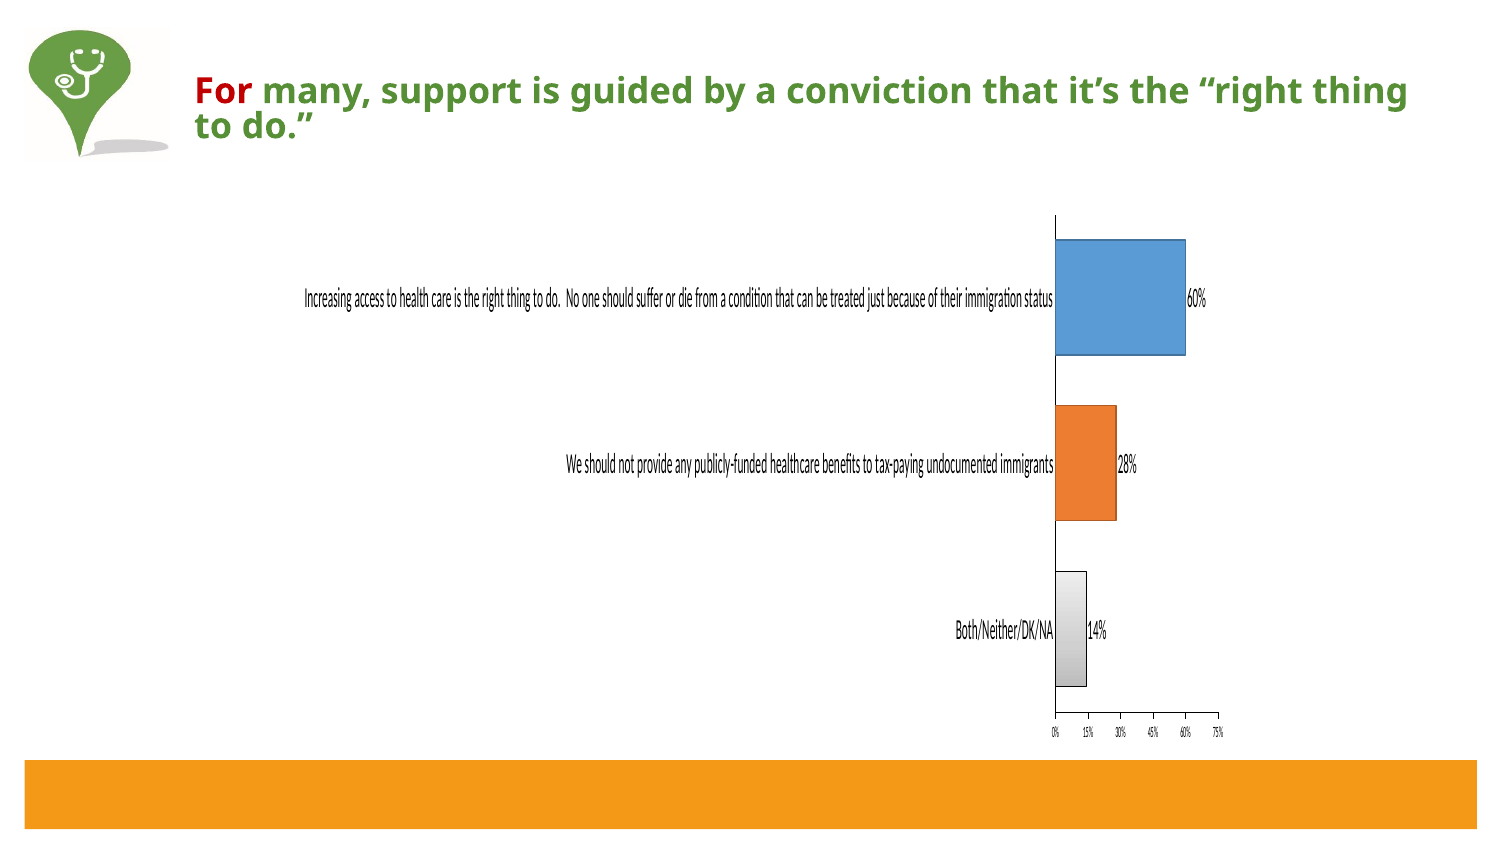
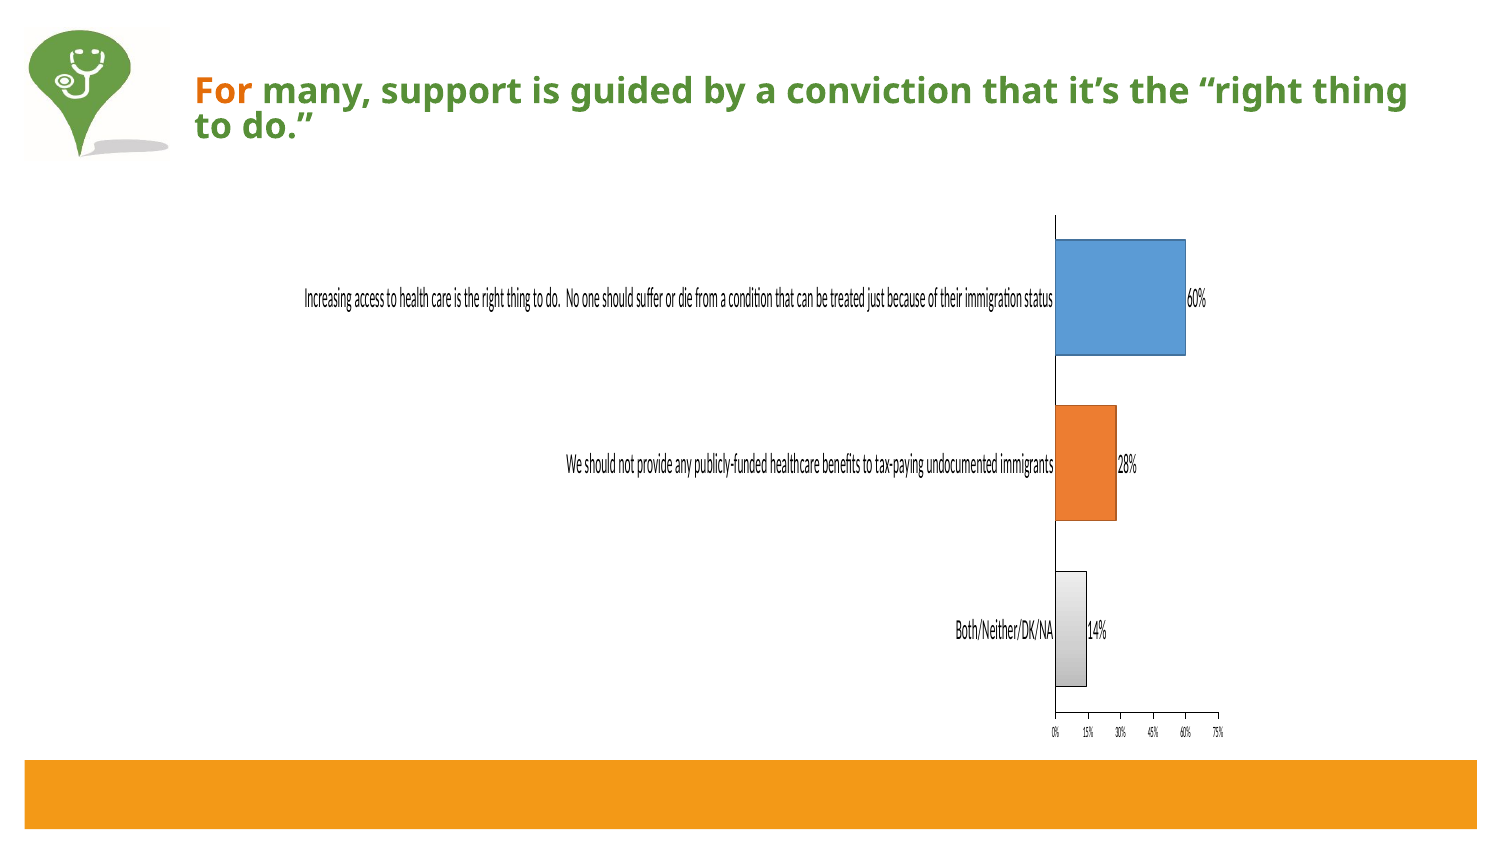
For colour: red -> orange (223, 91)
